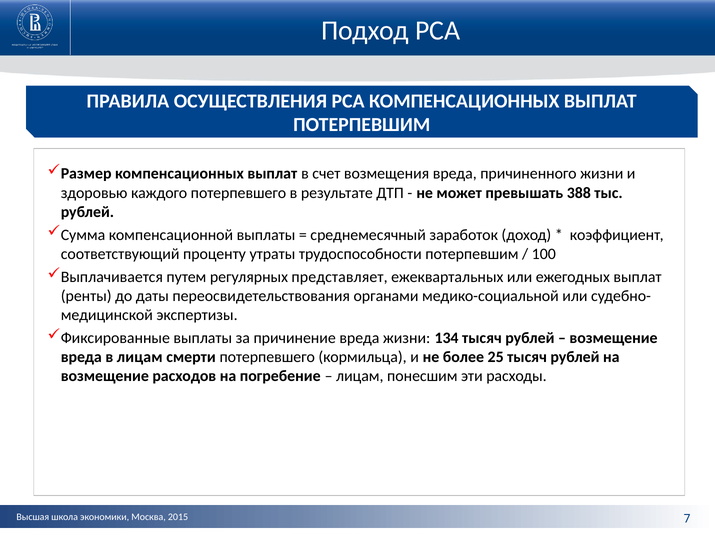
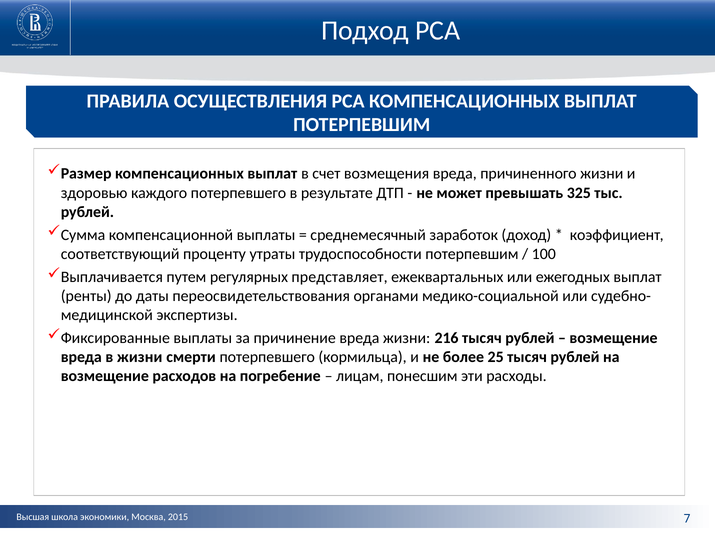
388: 388 -> 325 (579, 193)
134: 134 -> 216 (447, 338)
в лицам: лицам -> жизни (140, 357)
